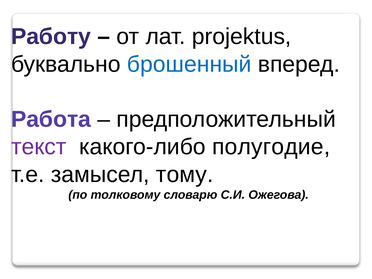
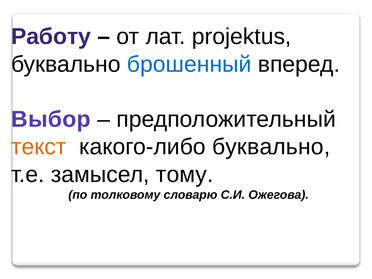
Работа: Работа -> Выбор (51, 119)
текст colour: purple -> orange (39, 147)
какого-либо полугодие: полугодие -> буквально (271, 147)
